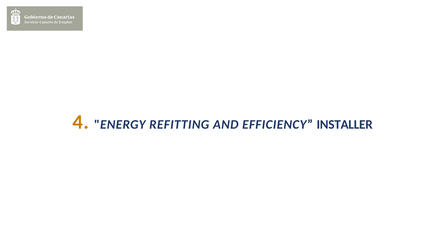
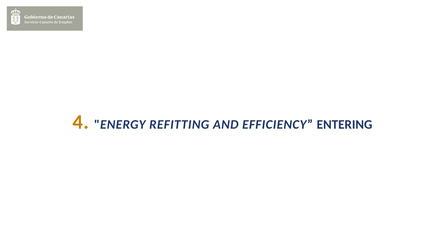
INSTALLER: INSTALLER -> ENTERING (345, 124)
